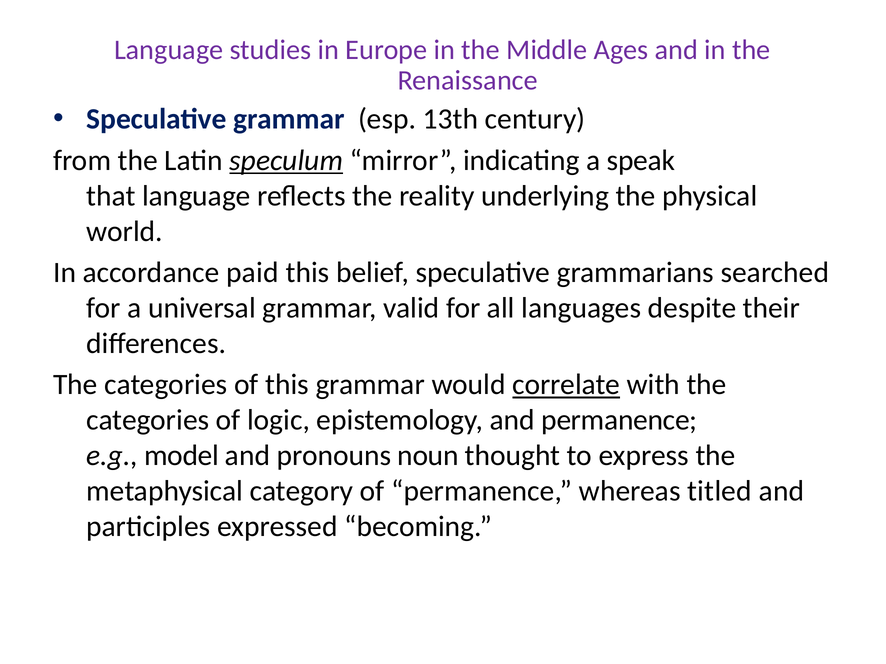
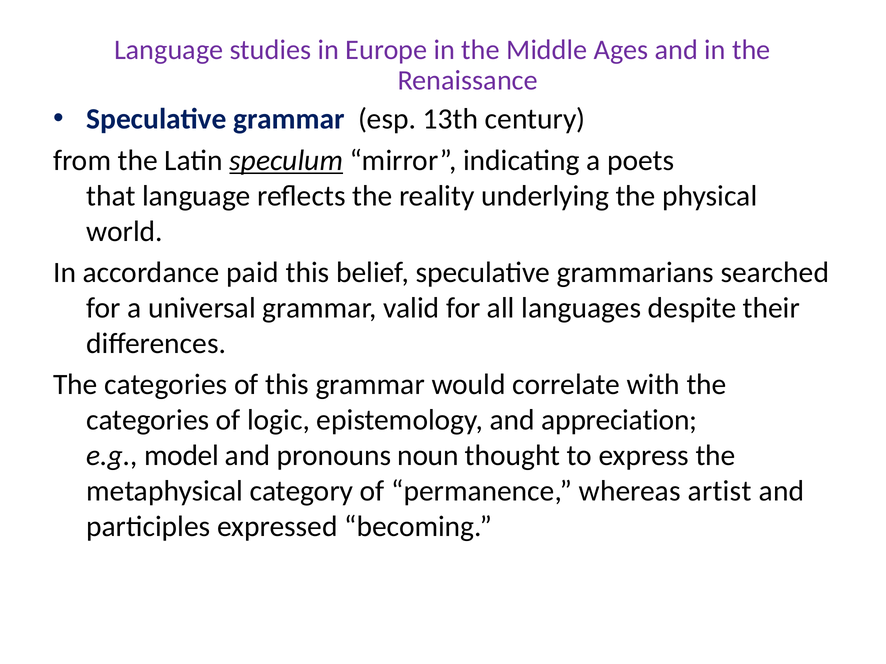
speak: speak -> poets (641, 161)
correlate underline: present -> none (566, 385)
and permanence: permanence -> appreciation (619, 420)
titled: titled -> artist (720, 491)
